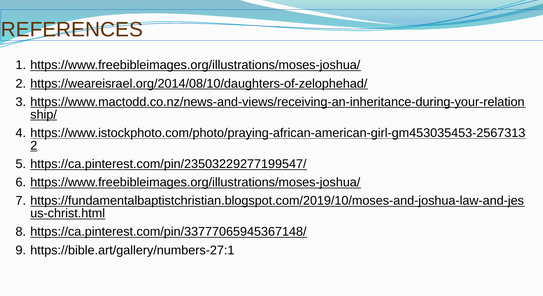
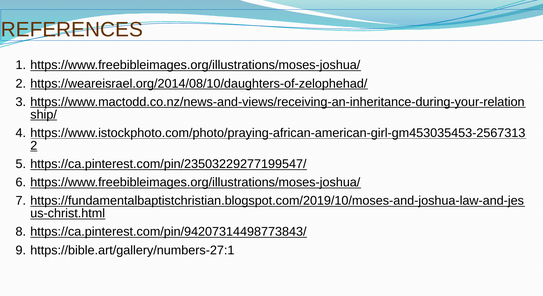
https://ca.pinterest.com/pin/33777065945367148/: https://ca.pinterest.com/pin/33777065945367148/ -> https://ca.pinterest.com/pin/94207314498773843/ (168, 231)
